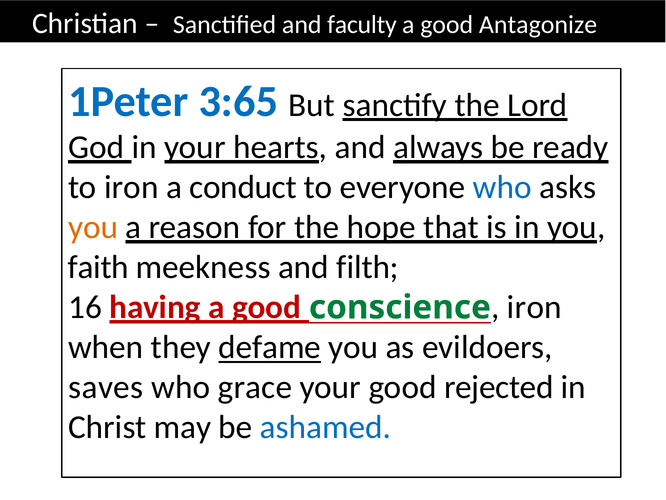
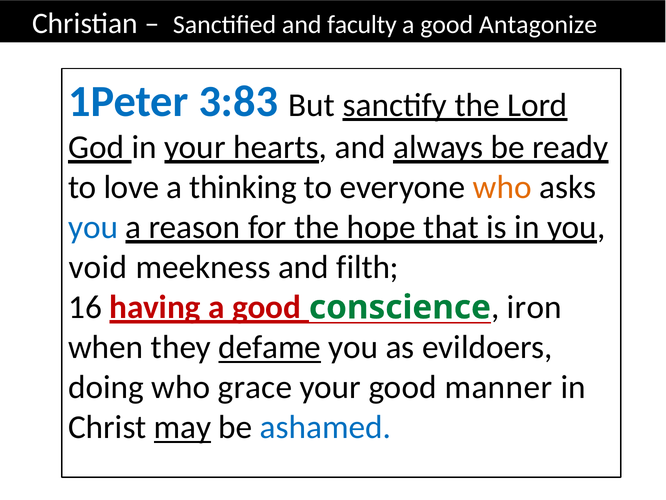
3:65: 3:65 -> 3:83 (238, 101)
to iron: iron -> love (131, 187)
conduct: conduct -> thinking (243, 187)
who colour: blue -> orange (502, 187)
you colour: orange -> blue (93, 227)
faith: faith -> void (98, 267)
saves: saves -> doing (106, 387)
rejected: rejected -> manner (498, 387)
may underline: none -> present (182, 427)
